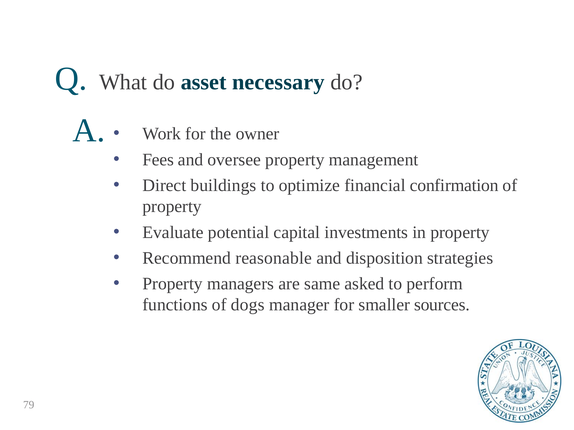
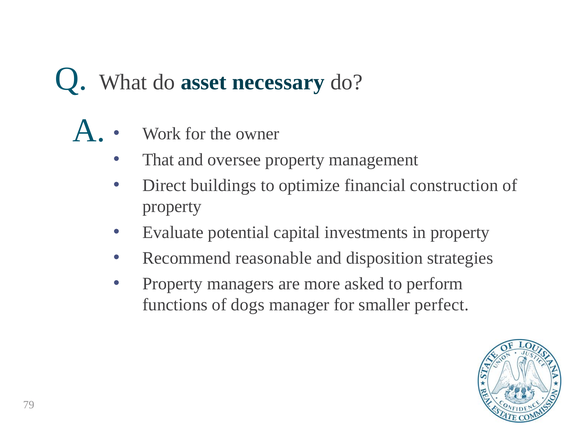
Fees: Fees -> That (158, 160)
confirmation: confirmation -> construction (454, 186)
same: same -> more (322, 284)
sources: sources -> perfect (442, 305)
